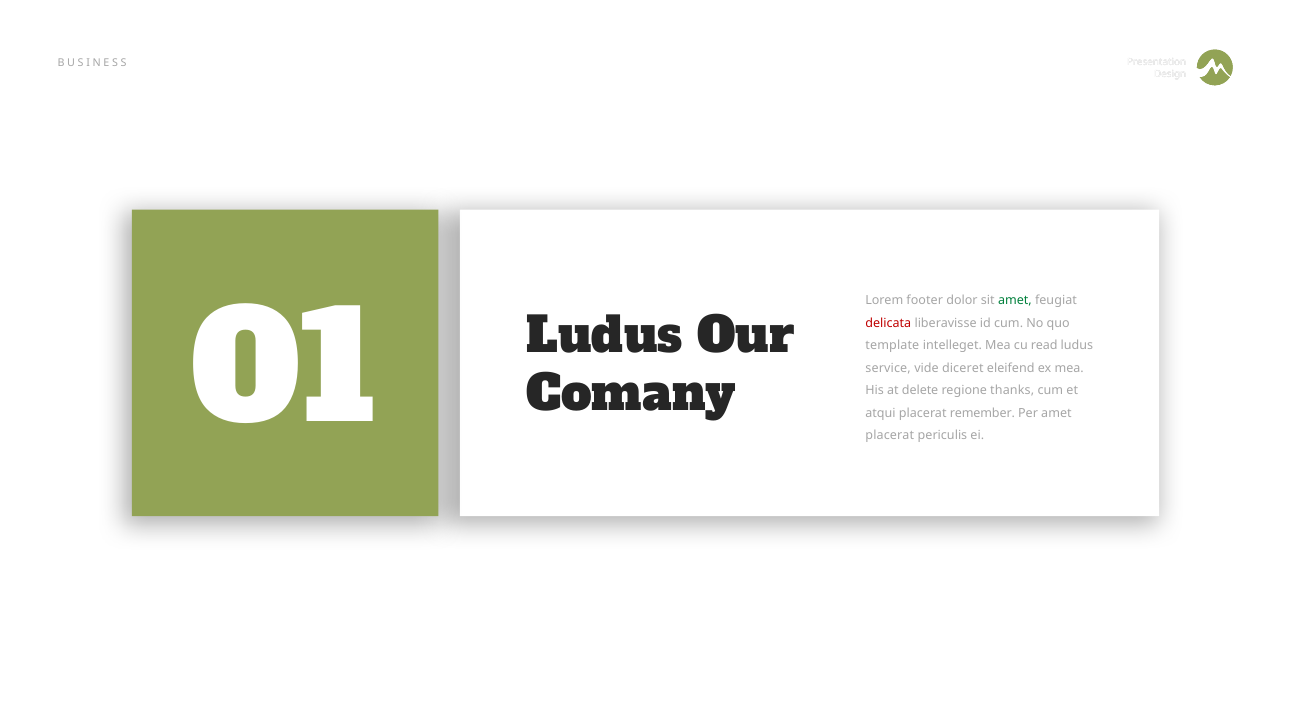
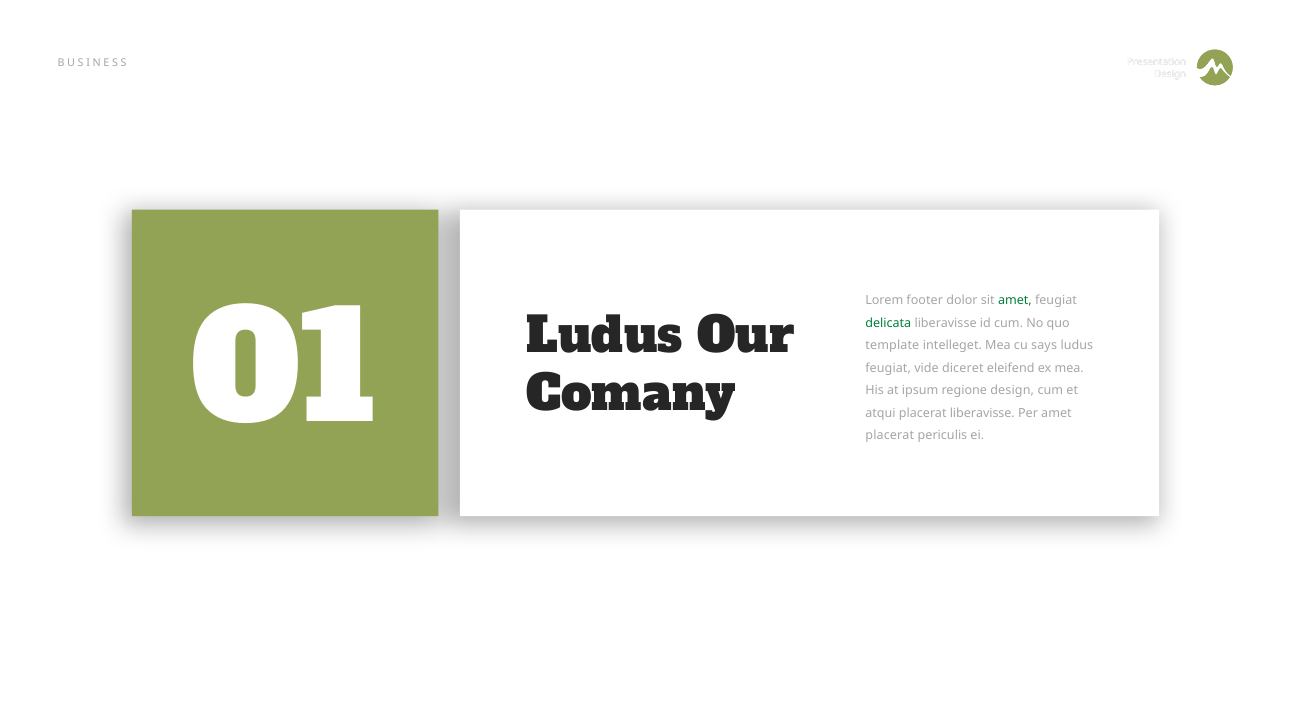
delicata colour: red -> green (888, 323)
read: read -> says (1044, 346)
service: service -> feugiat (888, 368)
delete: delete -> ipsum (920, 391)
regione thanks: thanks -> design (1012, 391)
placerat remember: remember -> liberavisse (982, 413)
